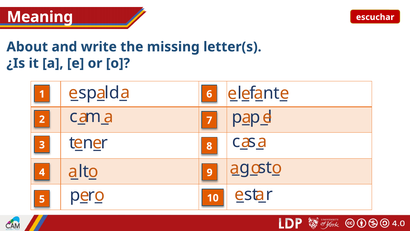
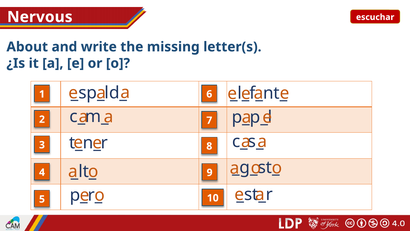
Meaning: Meaning -> Nervous (40, 17)
